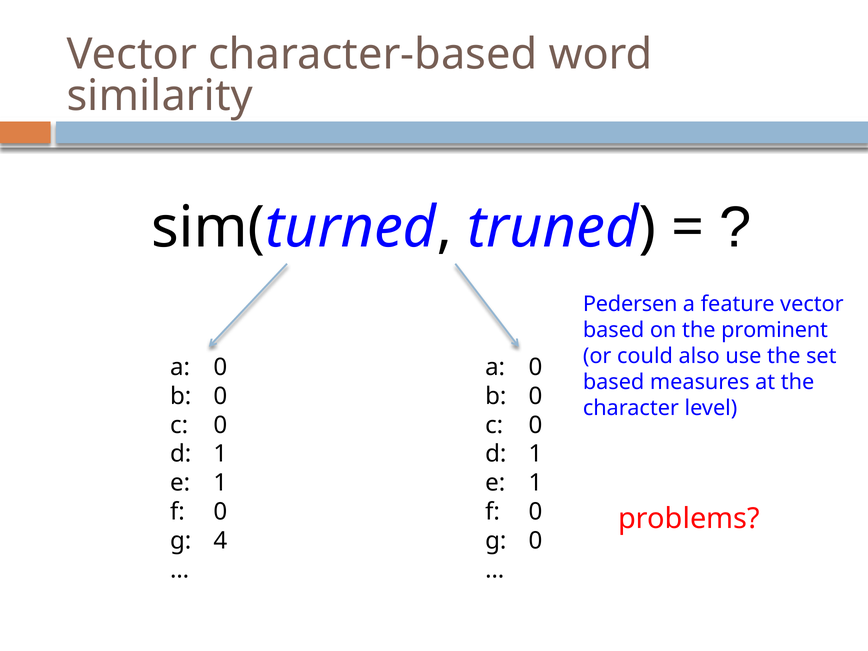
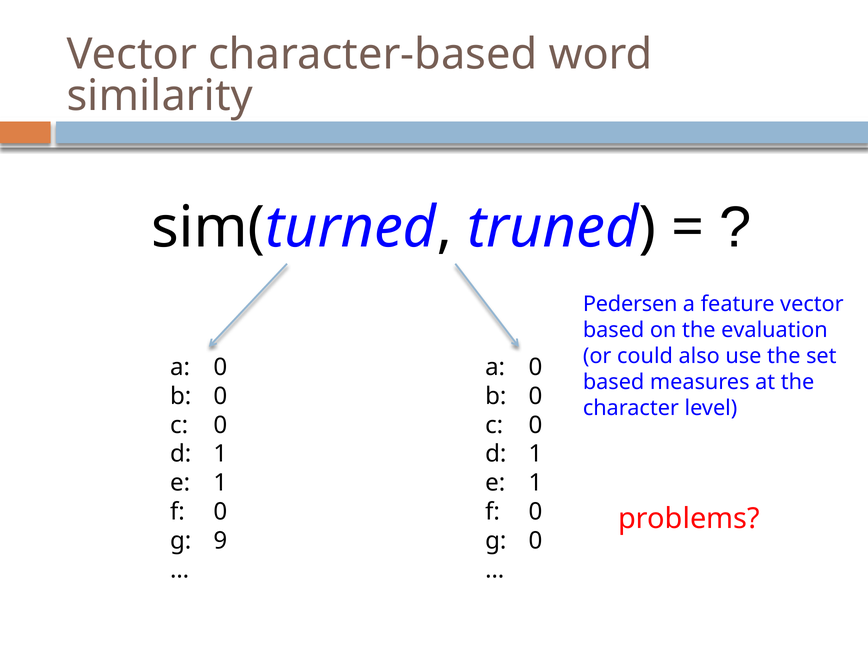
prominent: prominent -> evaluation (774, 330)
4: 4 -> 9 (220, 541)
